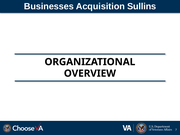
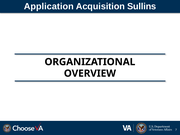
Businesses: Businesses -> Application (49, 6)
